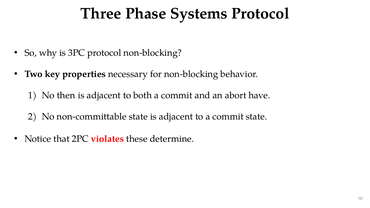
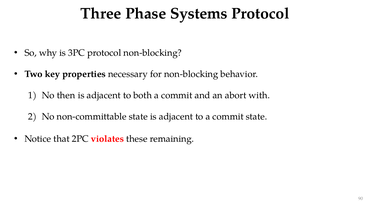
have: have -> with (259, 95)
determine: determine -> remaining (172, 139)
